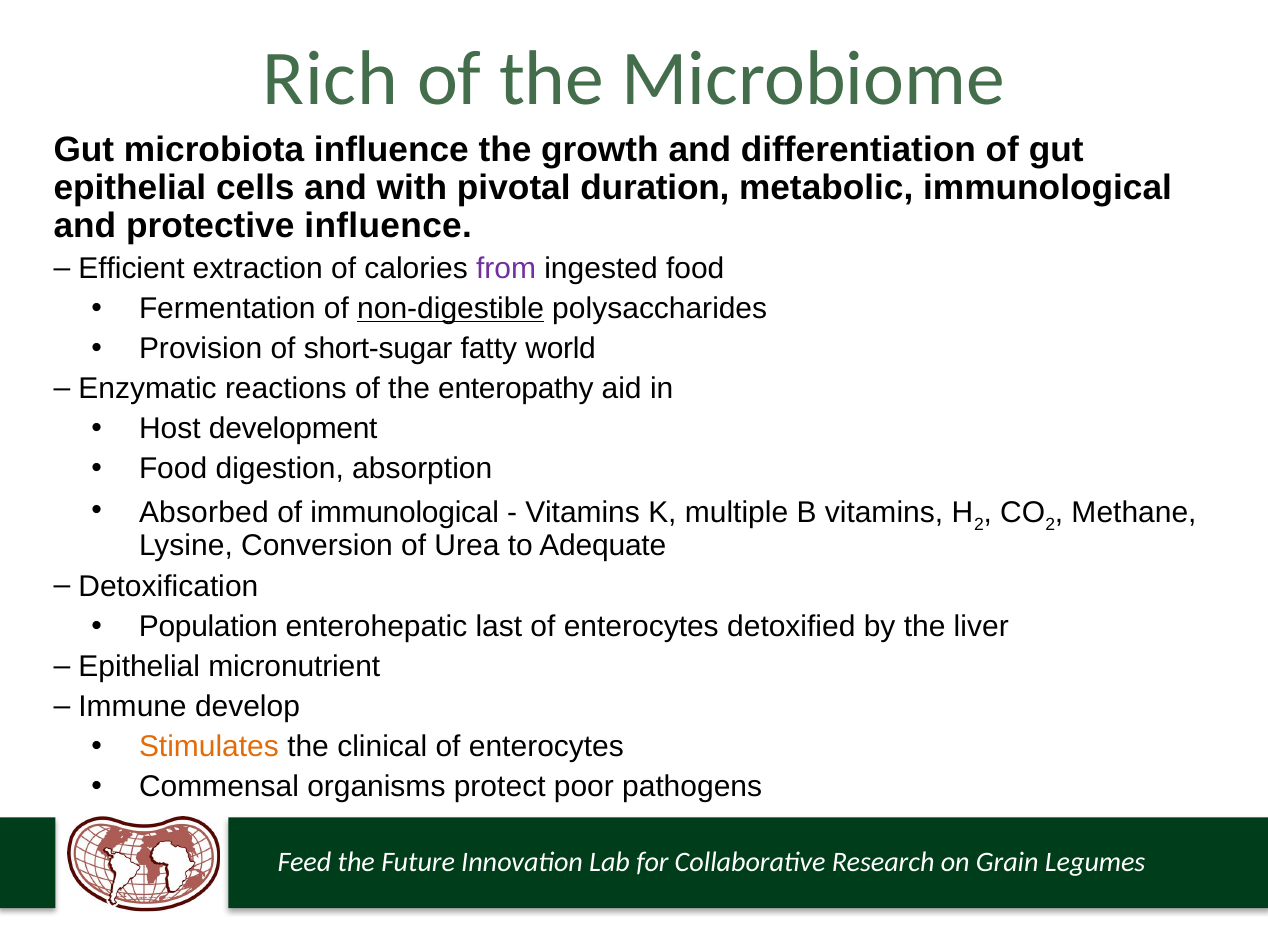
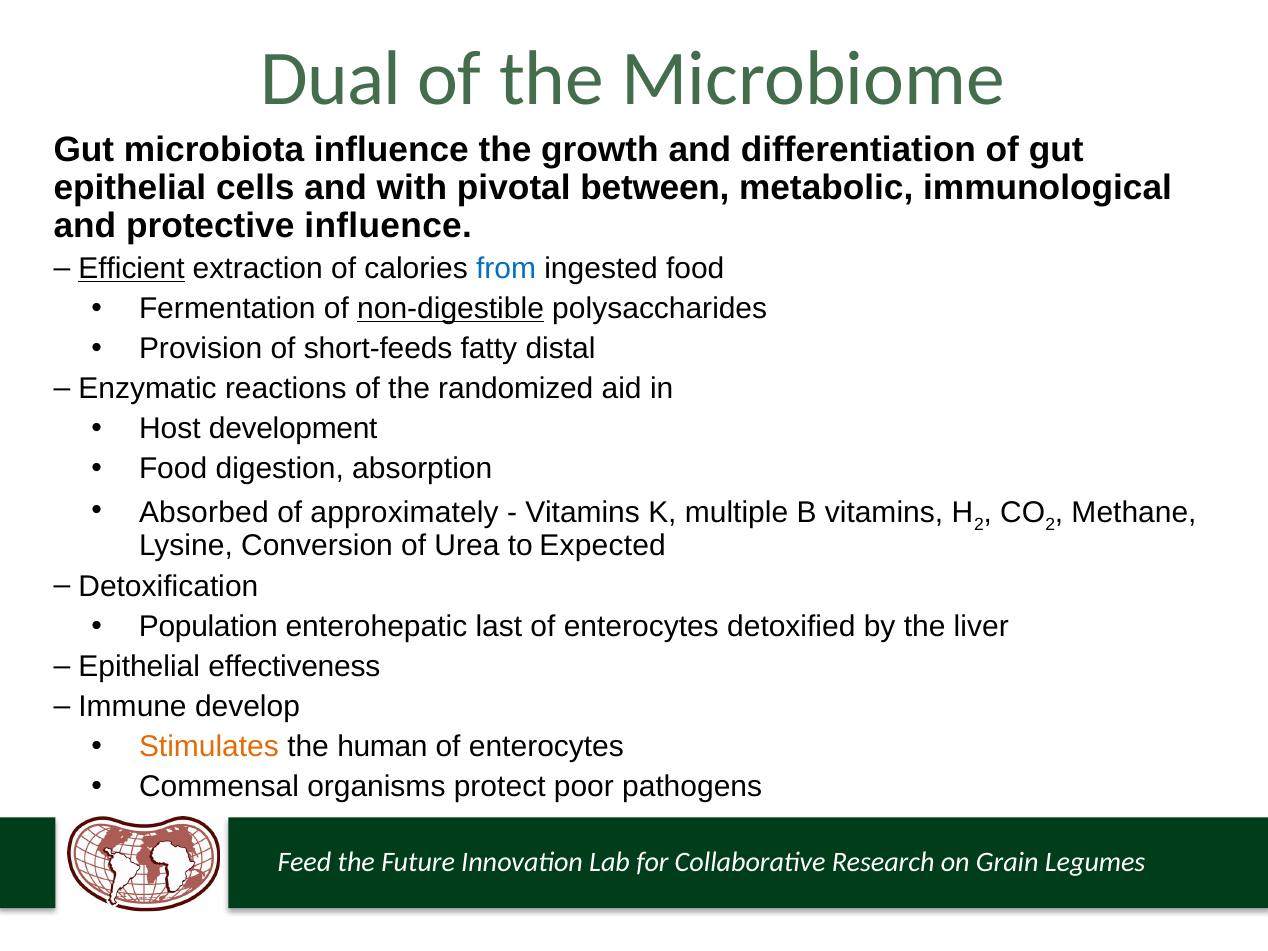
Rich: Rich -> Dual (331, 79)
duration: duration -> between (655, 188)
Efficient underline: none -> present (132, 269)
from colour: purple -> blue (506, 269)
short-sugar: short-sugar -> short-feeds (378, 349)
world: world -> distal (561, 349)
enteropathy: enteropathy -> randomized (516, 389)
of immunological: immunological -> approximately (405, 513)
Adequate: Adequate -> Expected (603, 546)
micronutrient: micronutrient -> effectiveness (294, 666)
clinical: clinical -> human (382, 747)
